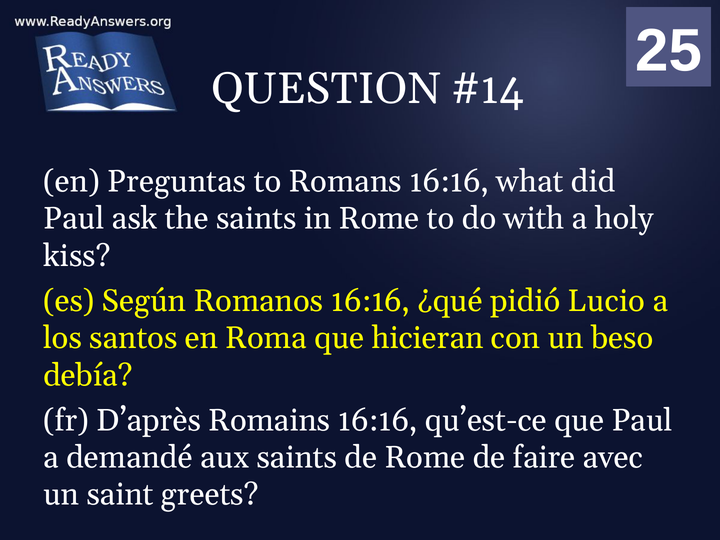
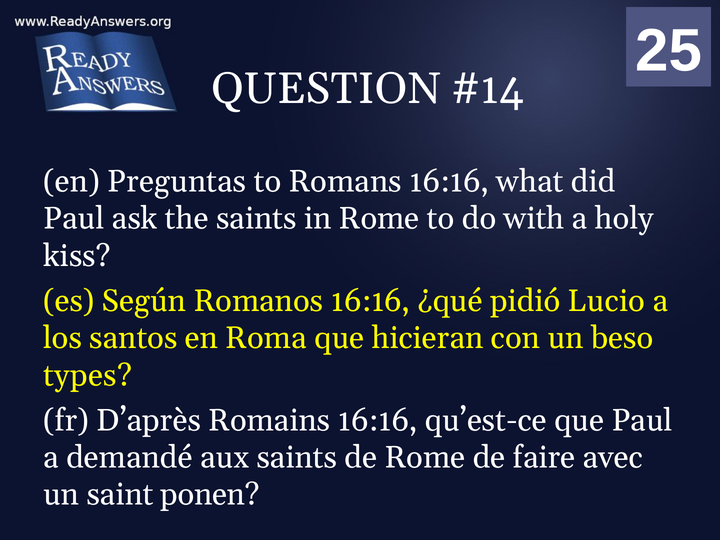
debía: debía -> types (88, 375)
greets: greets -> ponen (210, 495)
